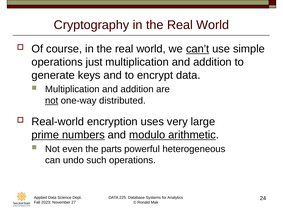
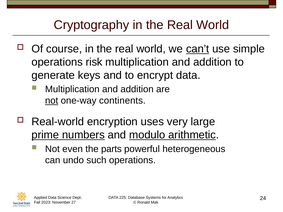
just: just -> risk (94, 62)
distributed: distributed -> continents (122, 101)
